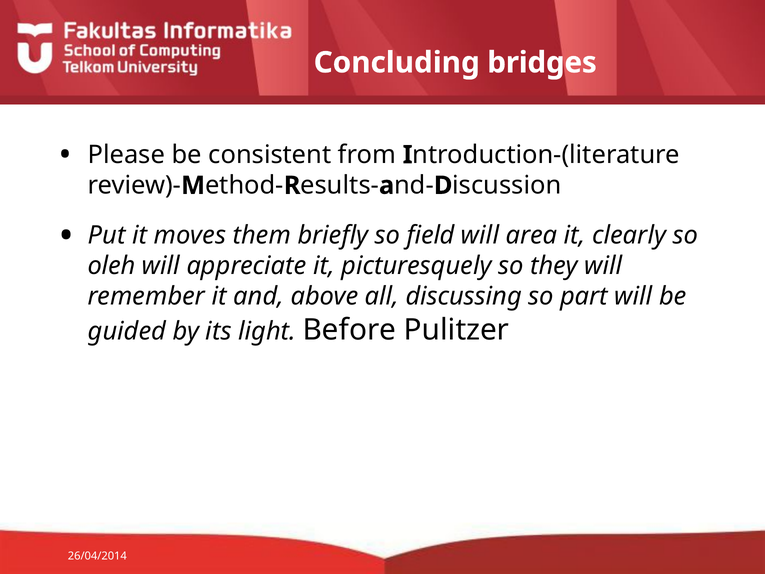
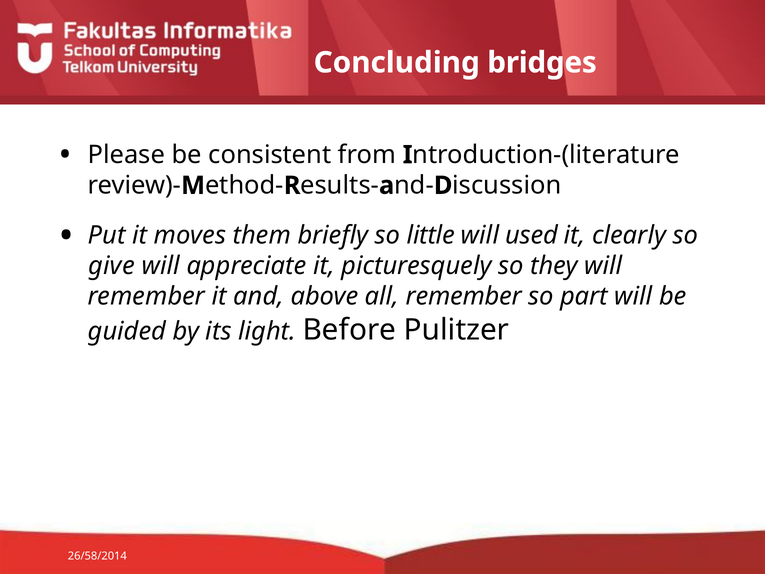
field: field -> little (431, 235)
area: area -> used (532, 235)
oleh: oleh -> give (111, 266)
all discussing: discussing -> remember (464, 296)
26/04/2014: 26/04/2014 -> 26/58/2014 (97, 556)
